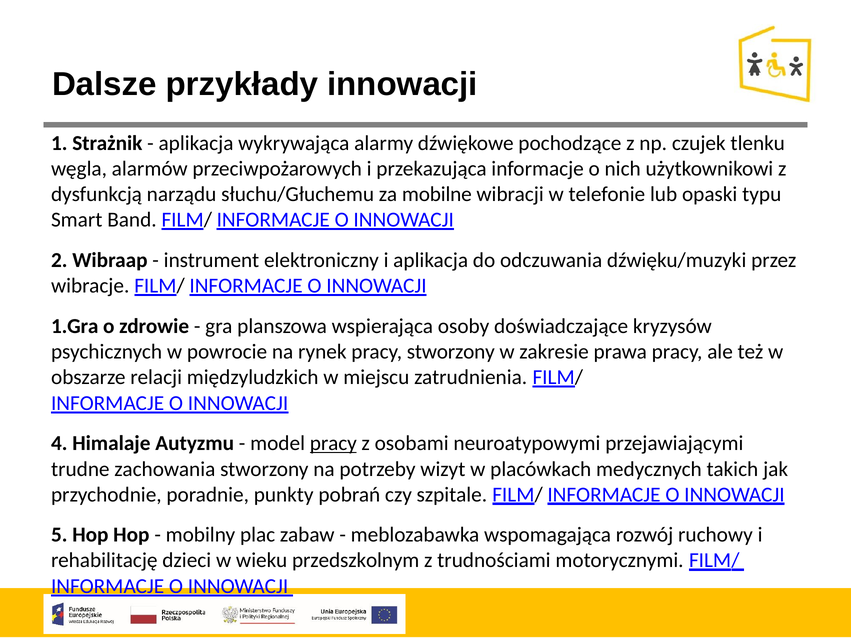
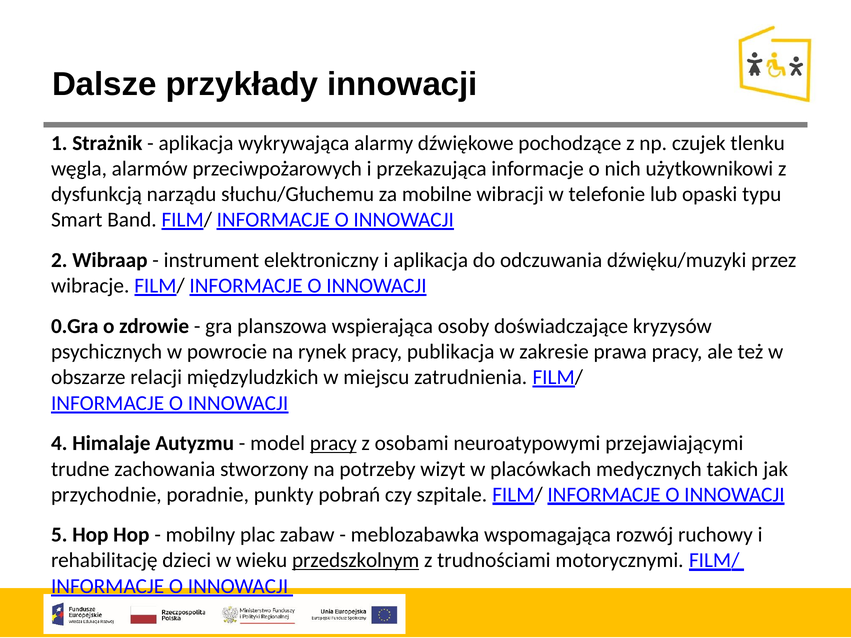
1.Gra: 1.Gra -> 0.Gra (75, 326)
pracy stworzony: stworzony -> publikacja (451, 352)
przedszkolnym underline: none -> present (356, 561)
